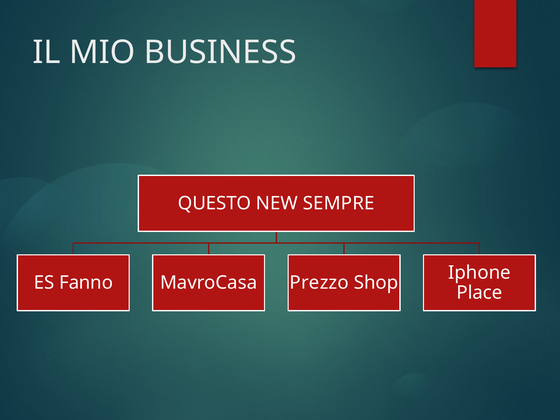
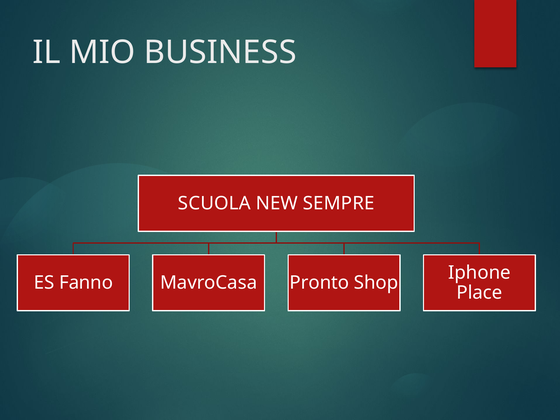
QUESTO: QUESTO -> SCUOLA (214, 203)
Prezzo: Prezzo -> Pronto (319, 283)
